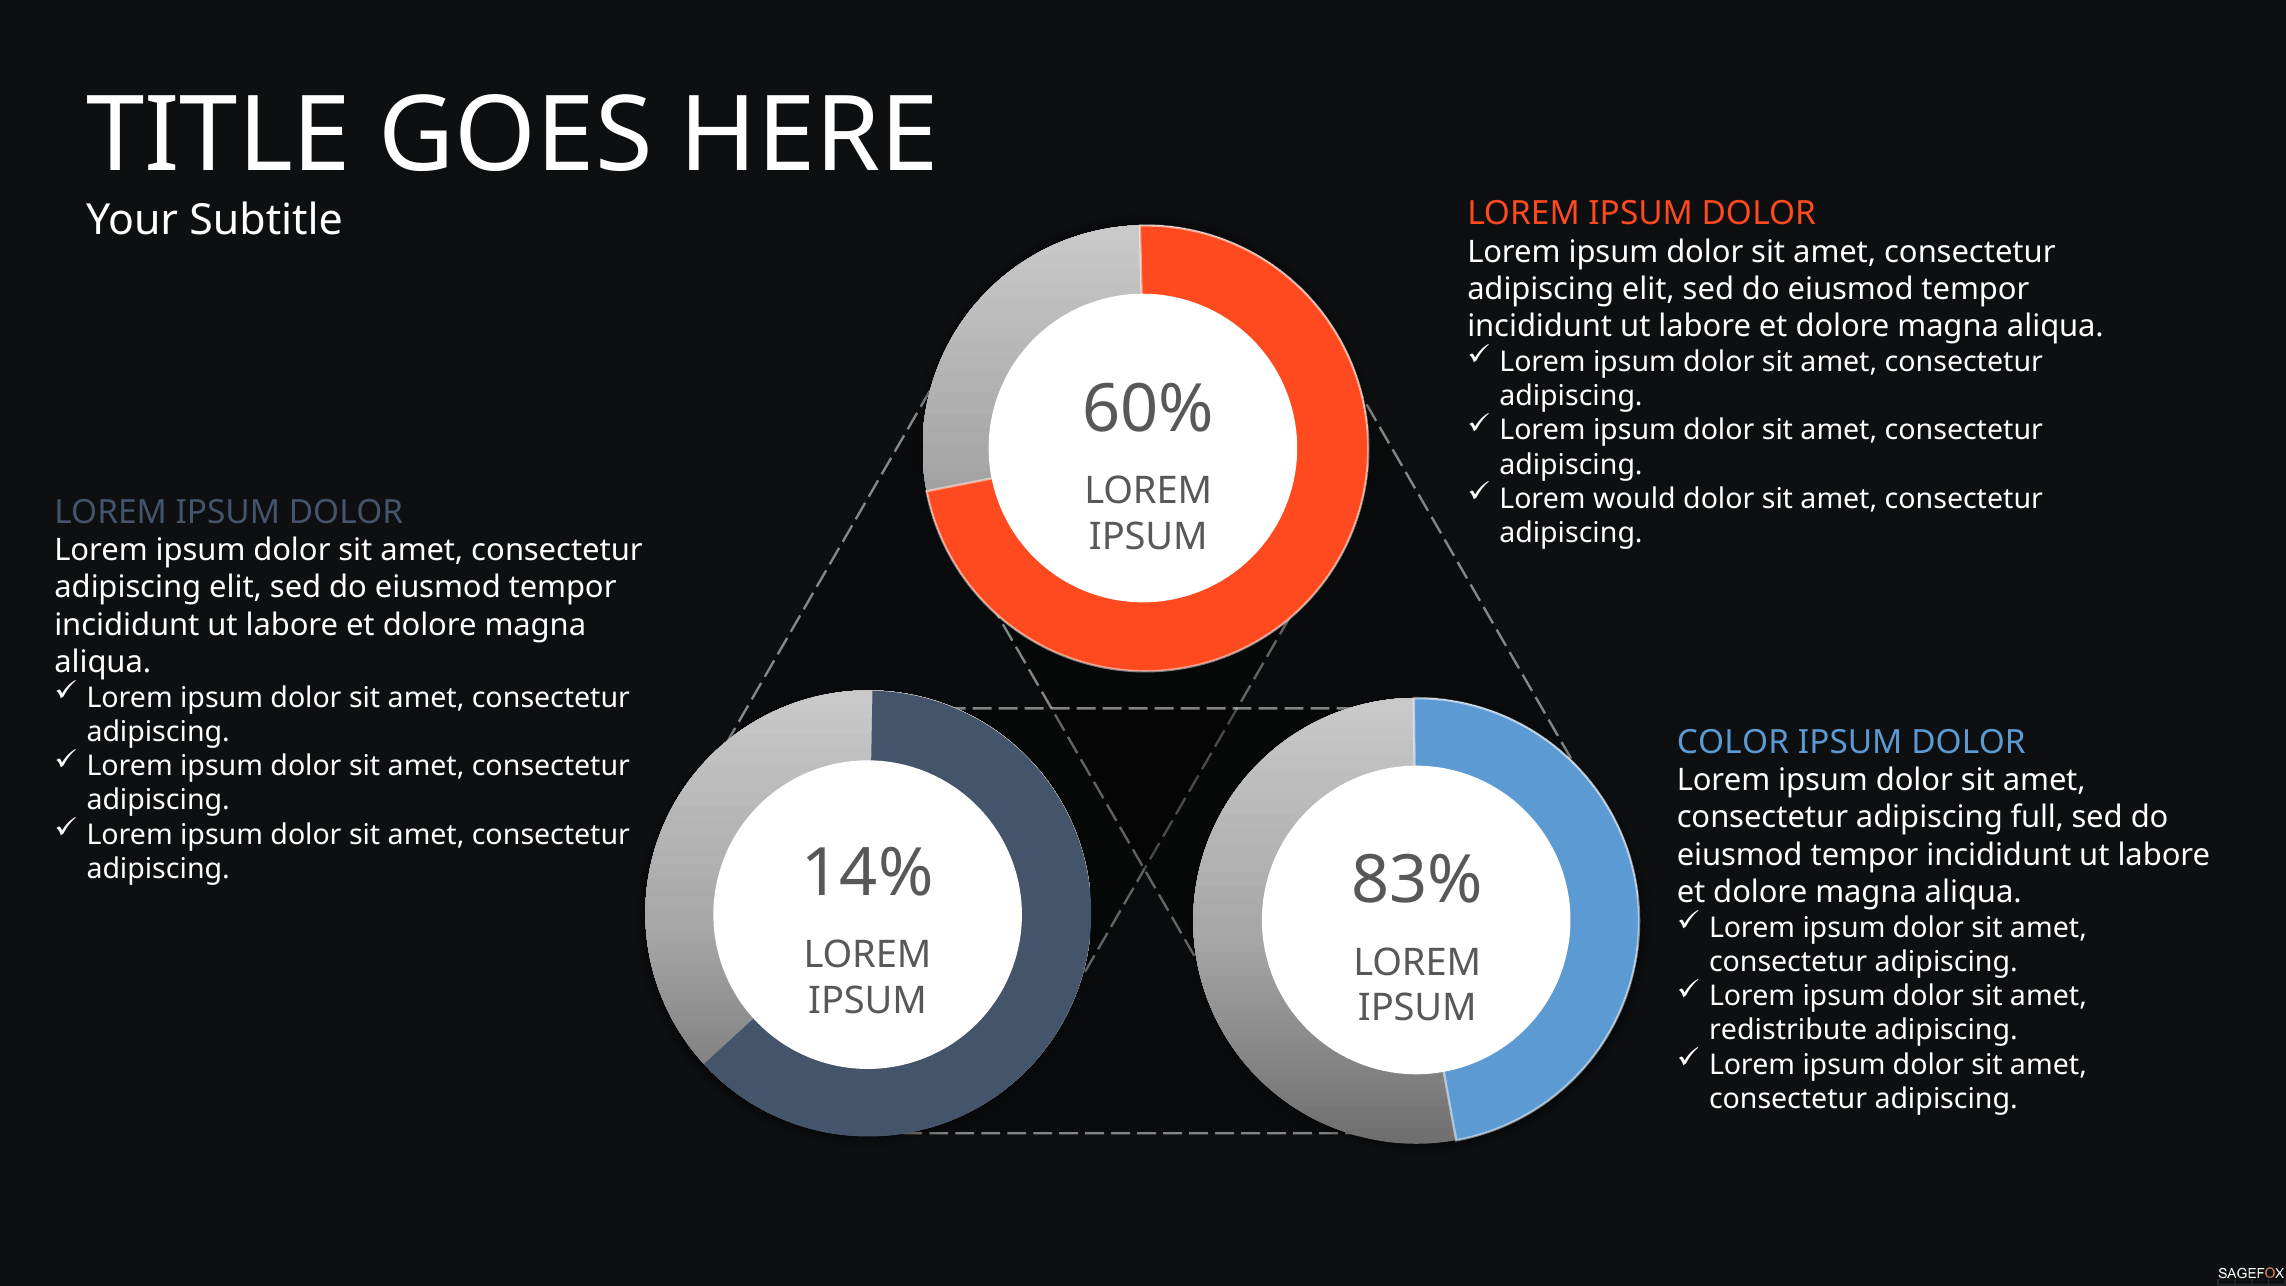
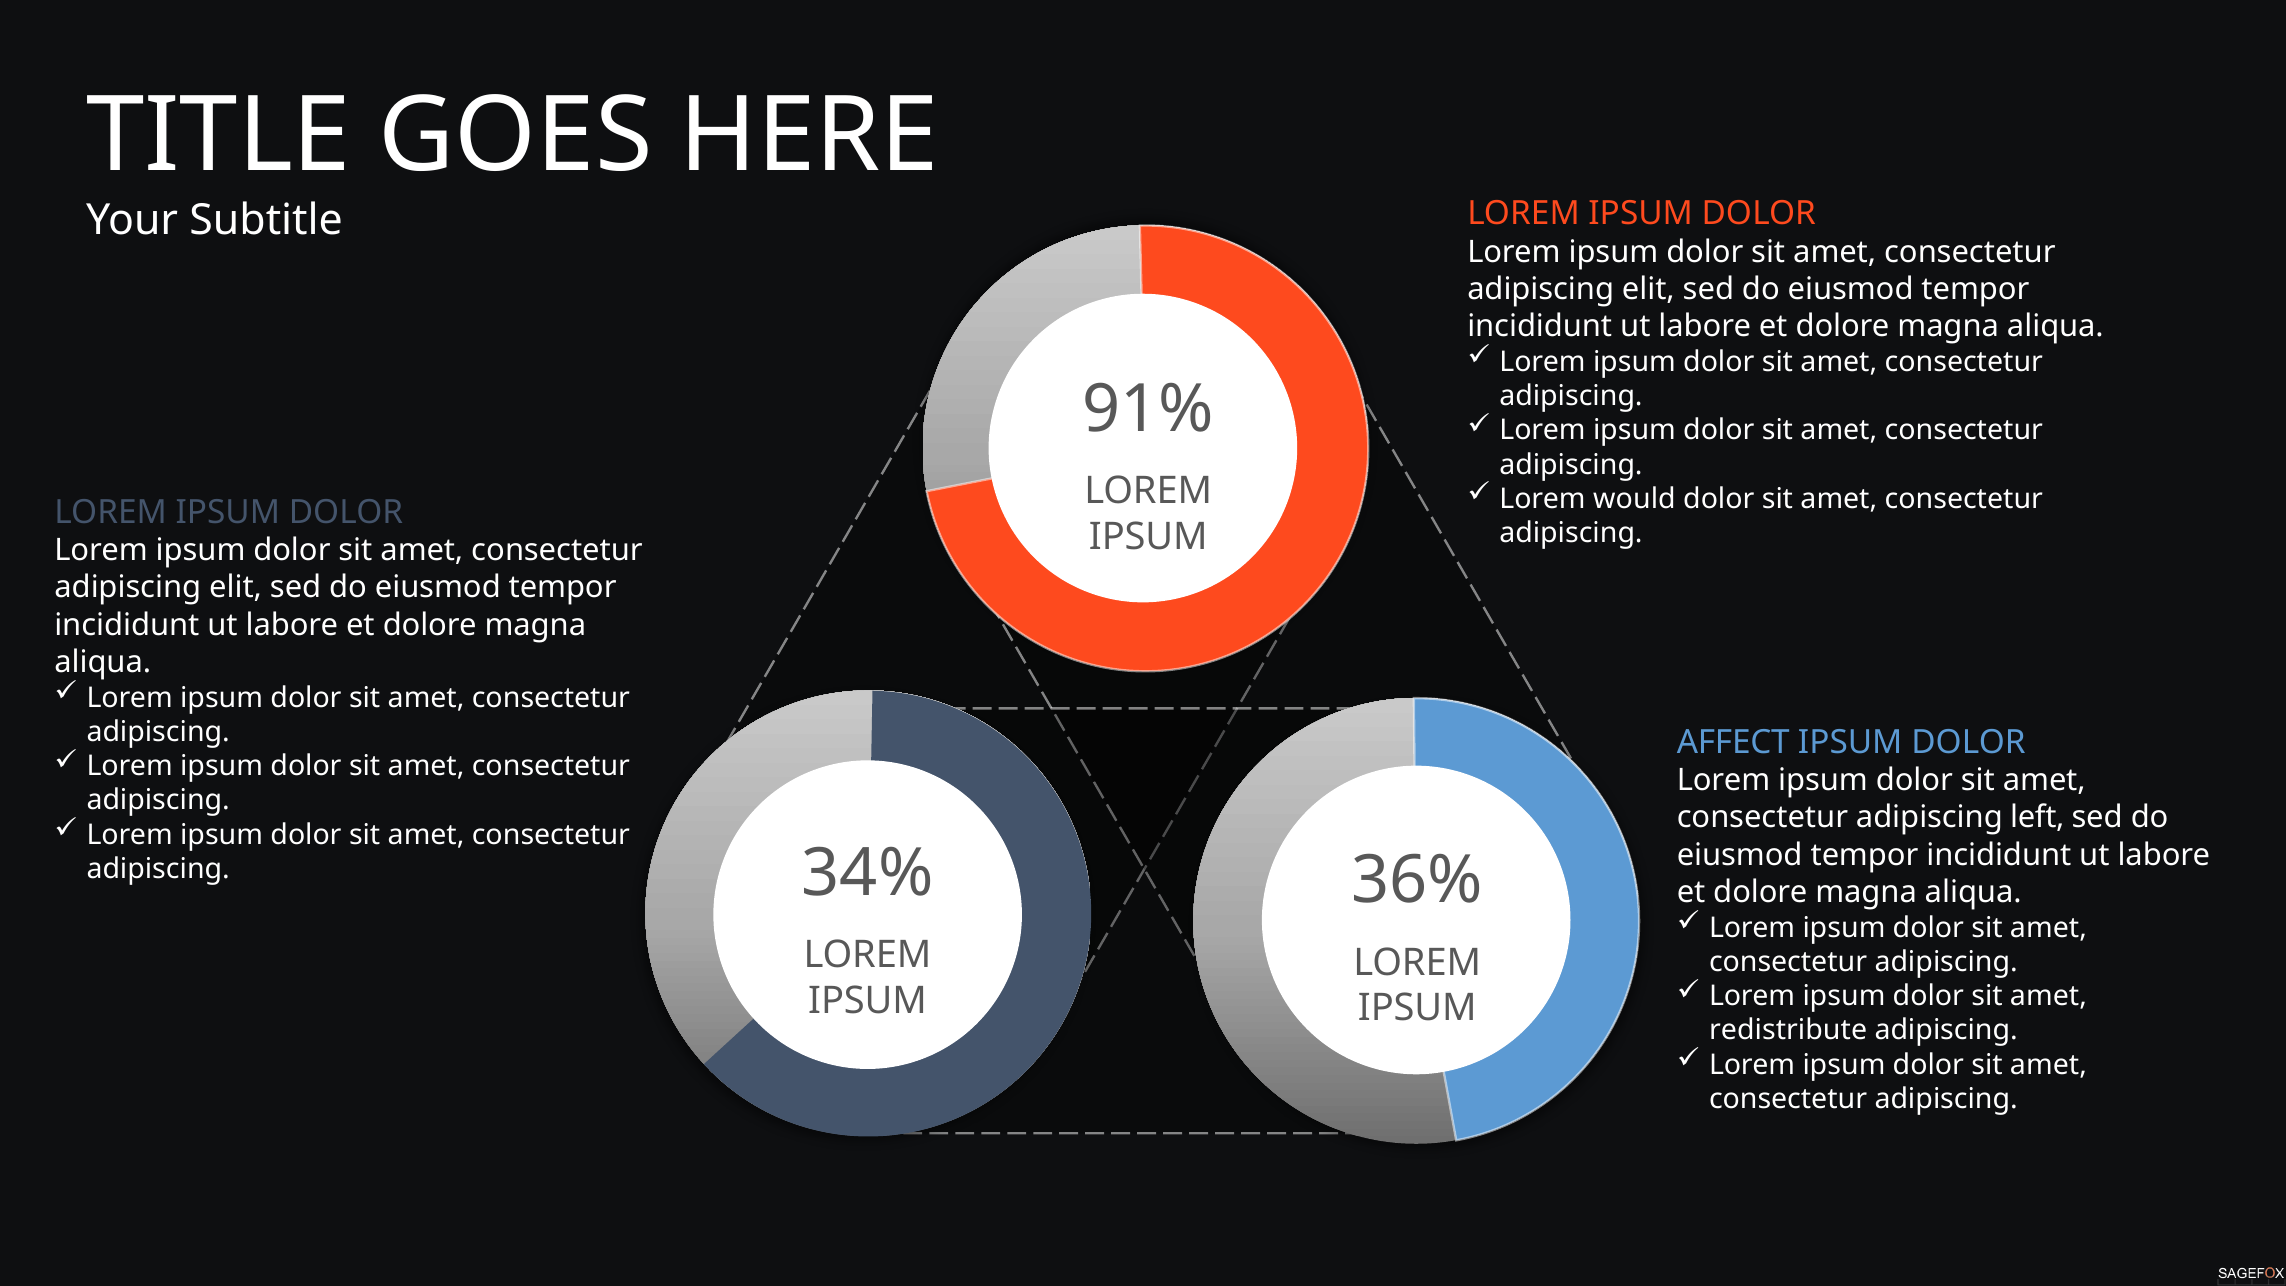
60%: 60% -> 91% (1148, 409)
COLOR: COLOR -> AFFECT (1733, 742)
full: full -> left (2037, 818)
14%: 14% -> 34% (868, 873)
83%: 83% -> 36% (1417, 881)
